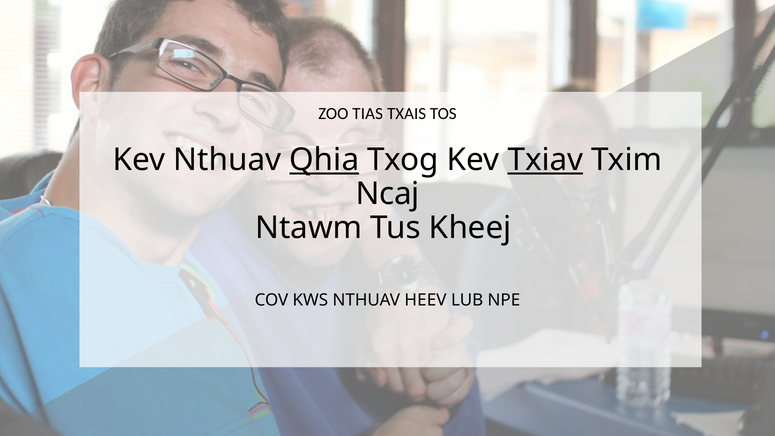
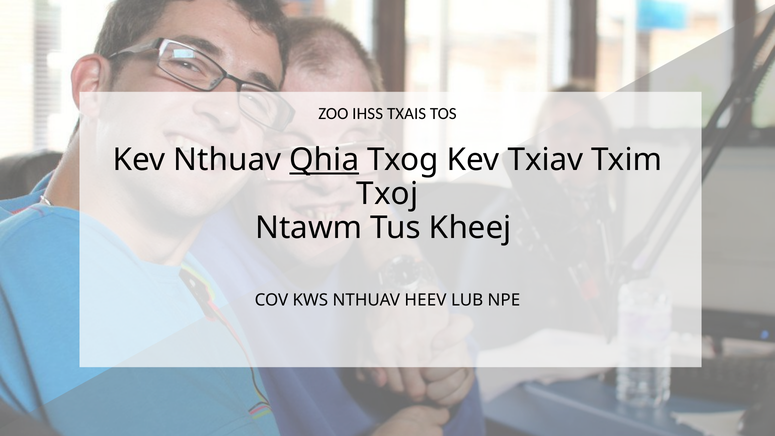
TIAS: TIAS -> IHSS (368, 113)
Txiav underline: present -> none (545, 160)
Ncaj: Ncaj -> Txoj (387, 194)
